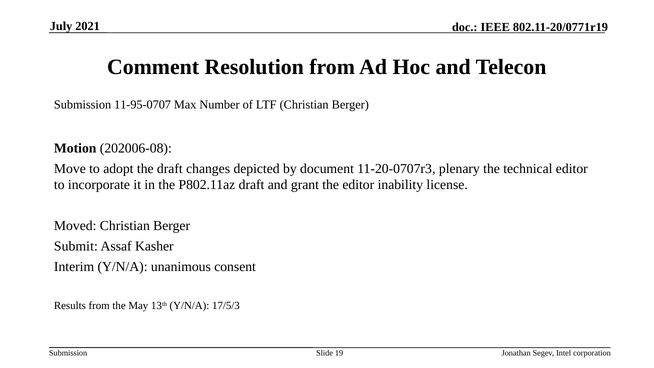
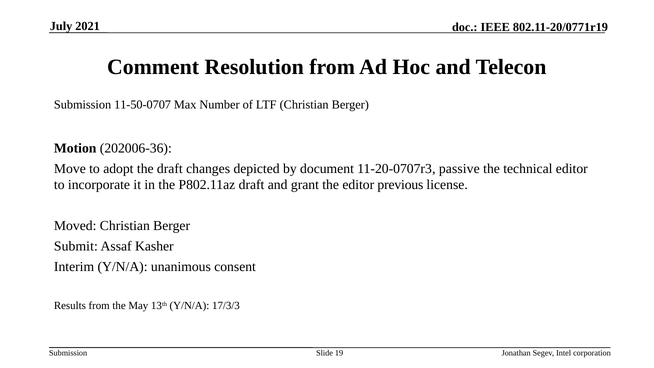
11-95-0707: 11-95-0707 -> 11-50-0707 (143, 105)
202006-08: 202006-08 -> 202006-36 (136, 148)
plenary: plenary -> passive (459, 169)
inability: inability -> previous (400, 185)
17/5/3: 17/5/3 -> 17/3/3 (226, 306)
